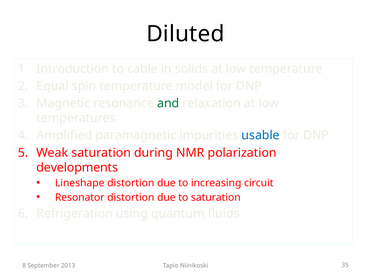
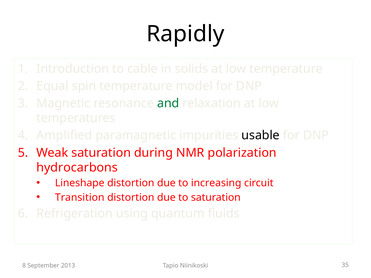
Diluted: Diluted -> Rapidly (185, 34)
usable colour: blue -> black (261, 136)
developments: developments -> hydrocarbons (77, 168)
Resonator: Resonator -> Transition (80, 198)
